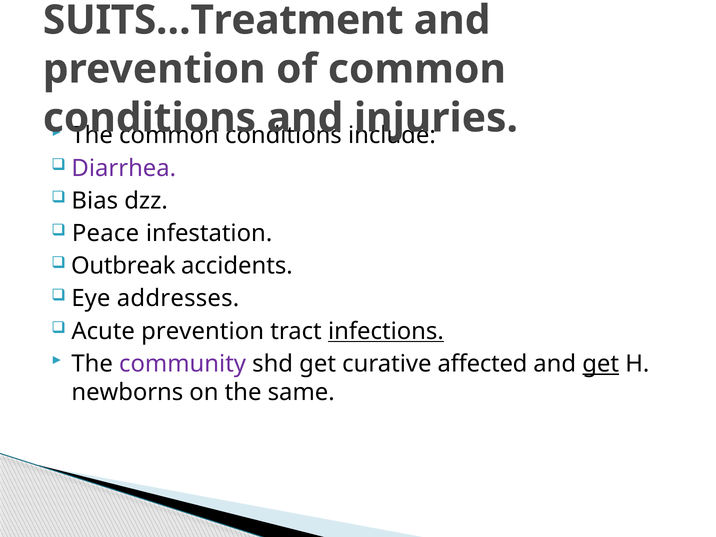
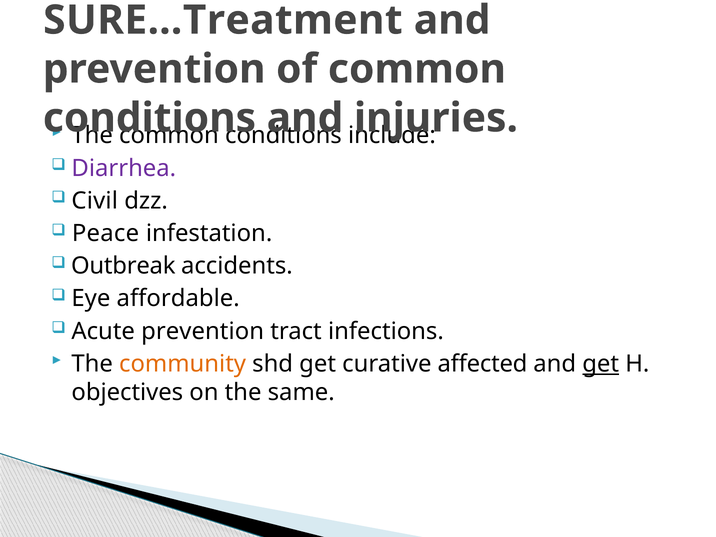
SUITS…Treatment: SUITS…Treatment -> SURE…Treatment (223, 20)
Bias: Bias -> Civil (95, 201)
addresses: addresses -> affordable (178, 299)
infections underline: present -> none (386, 331)
community colour: purple -> orange (183, 364)
newborns: newborns -> objectives (127, 392)
